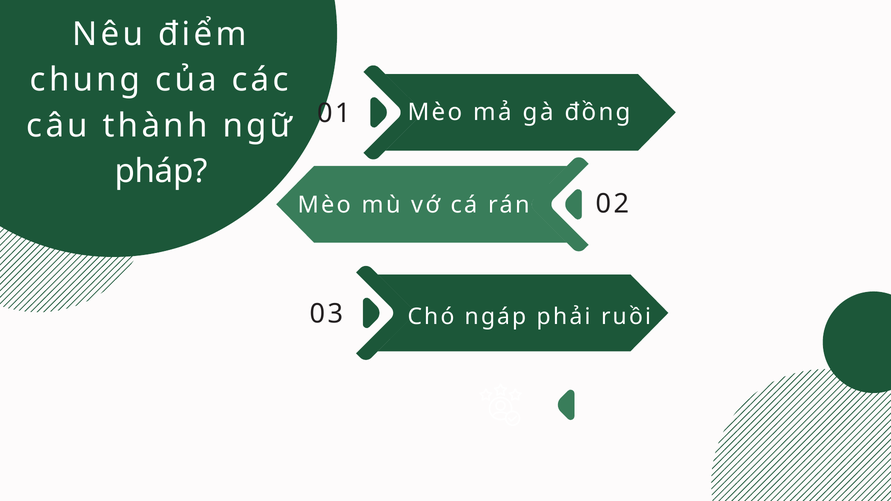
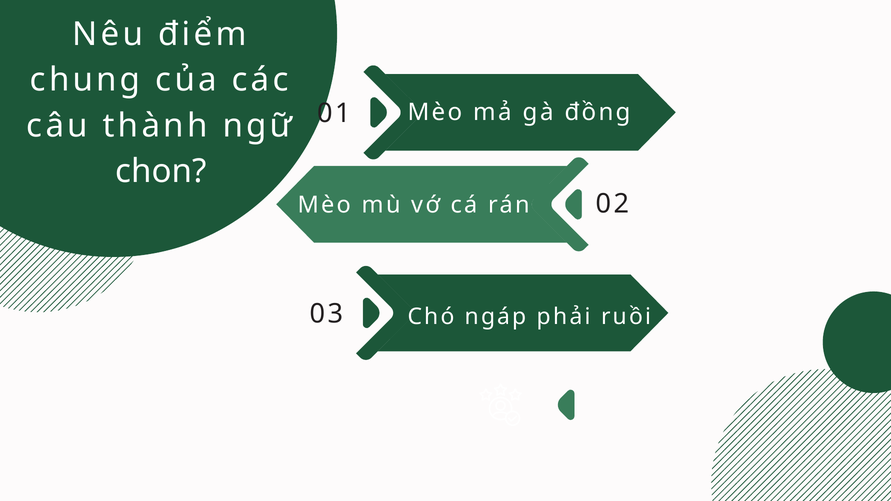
pháp: pháp -> chọn (161, 171)
